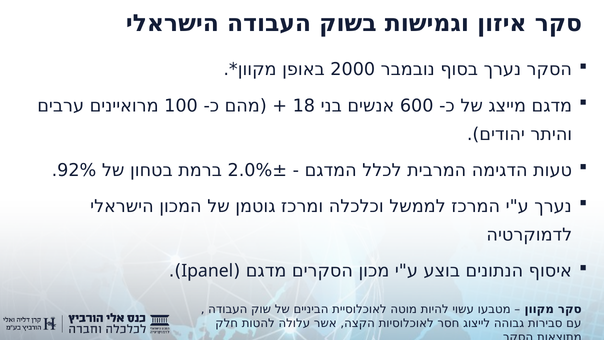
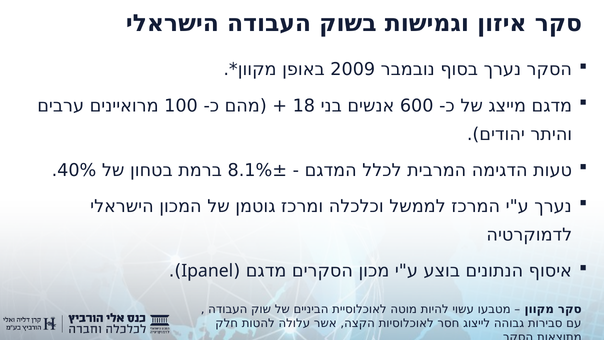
2000: 2000 -> 2009 (353, 70)
92%: 92% -> 40% (77, 170)
2.0%±: 2.0%± -> 8.1%± (257, 170)
